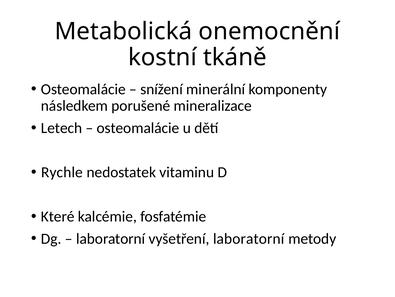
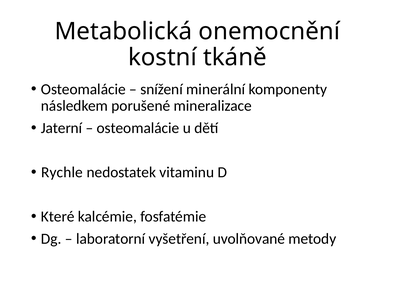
Letech: Letech -> Jaterní (62, 128)
vyšetření laboratorní: laboratorní -> uvolňované (249, 238)
